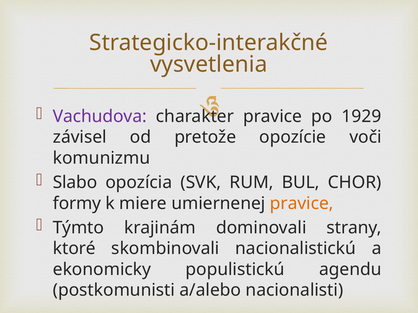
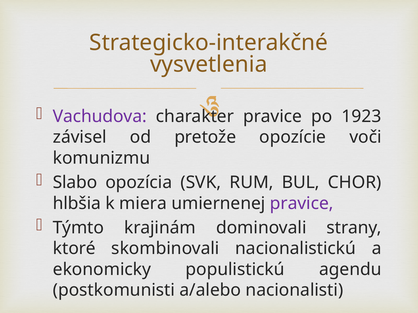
1929: 1929 -> 1923 (362, 117)
formy: formy -> hlbšia (77, 204)
miere: miere -> miera (143, 204)
pravice colour: orange -> purple (302, 204)
